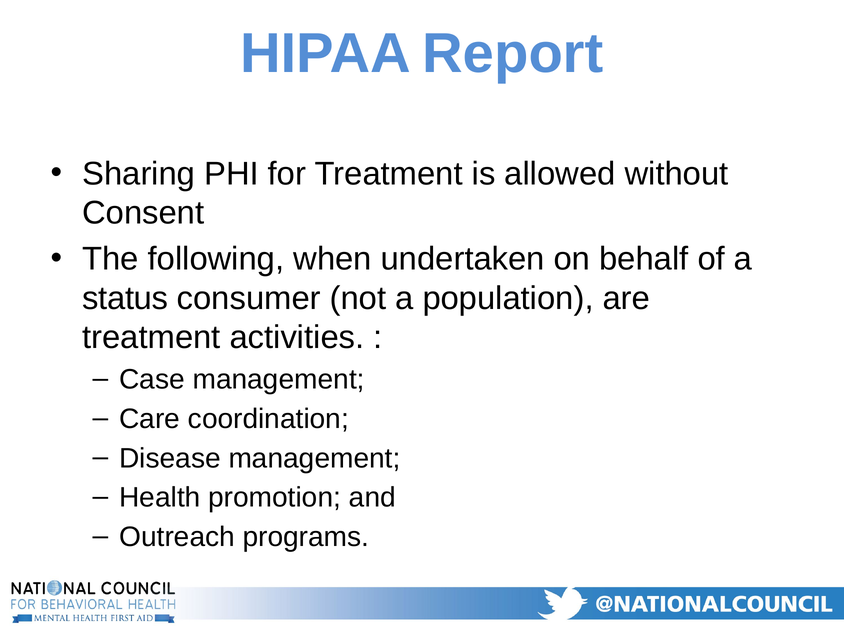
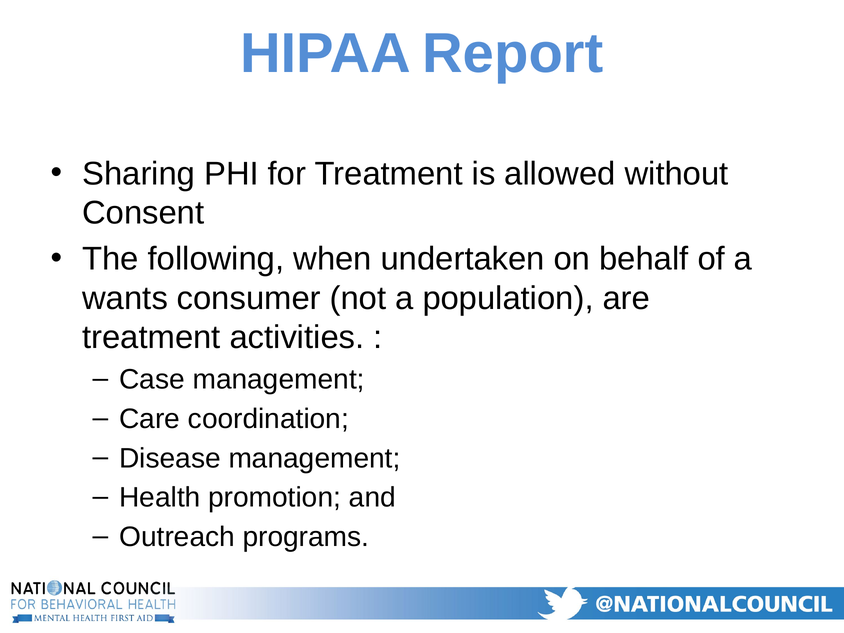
status: status -> wants (125, 298)
